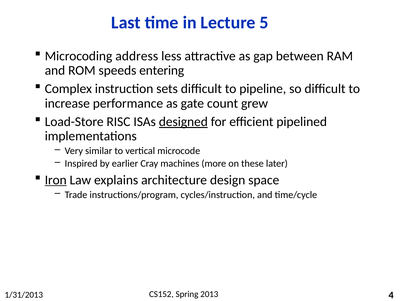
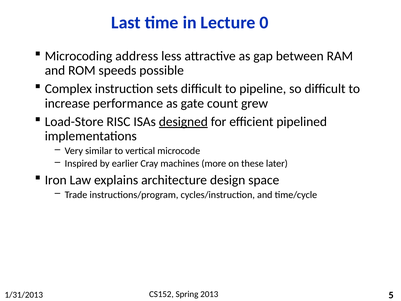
5: 5 -> 0 (264, 23)
entering: entering -> possible (162, 70)
Iron underline: present -> none (56, 180)
4: 4 -> 5 (391, 295)
